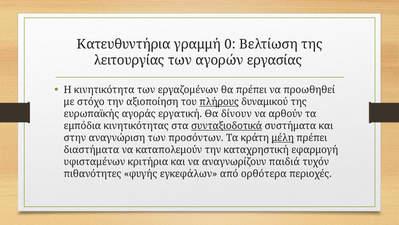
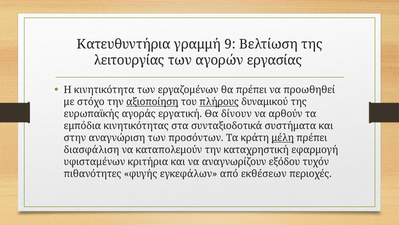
0: 0 -> 9 (230, 44)
αξιοποίηση underline: none -> present (152, 102)
συνταξιοδοτικά underline: present -> none (227, 126)
διαστήματα: διαστήματα -> διασφάλιση (91, 150)
παιδιά: παιδιά -> εξόδου (284, 162)
ορθότερα: ορθότερα -> εκθέσεων (264, 173)
